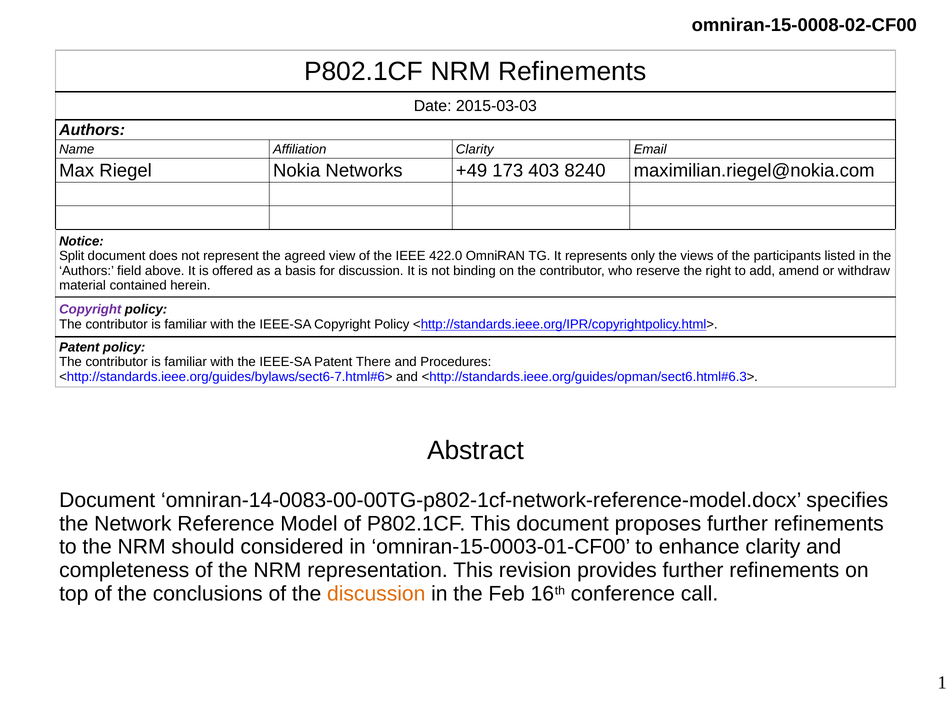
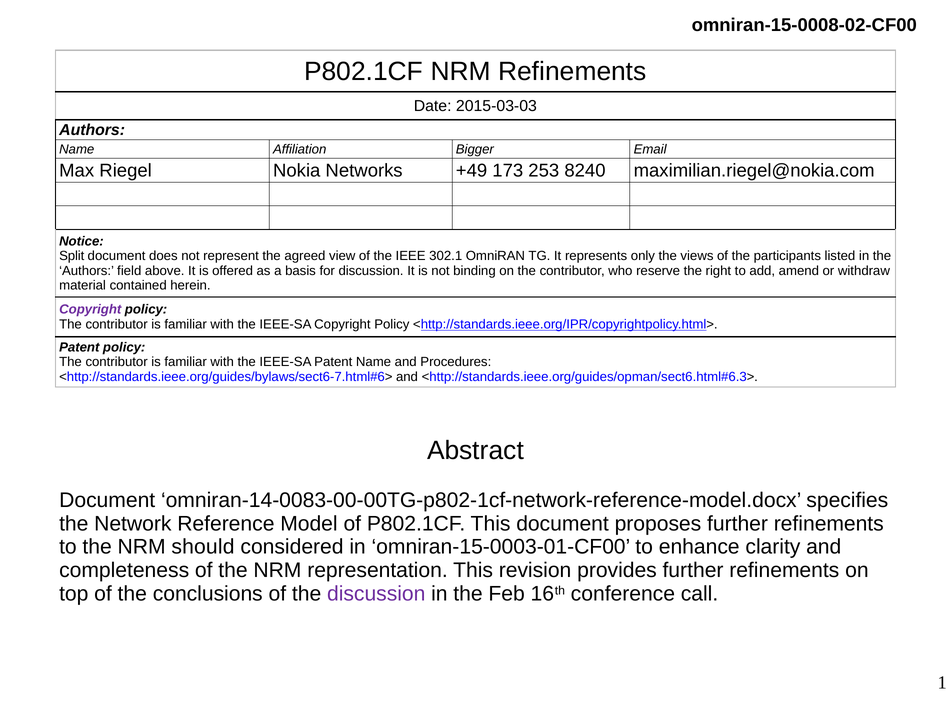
Affiliation Clarity: Clarity -> Bigger (475, 149)
403: 403 -> 253 (544, 171)
422.0: 422.0 -> 302.1 (446, 256)
Patent There: There -> Name (374, 362)
discussion colour: orange -> purple (376, 594)
